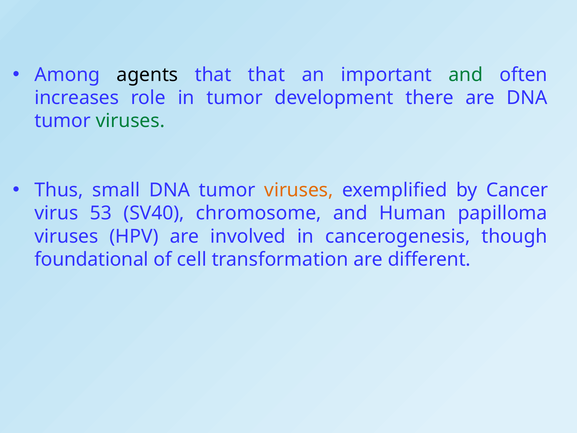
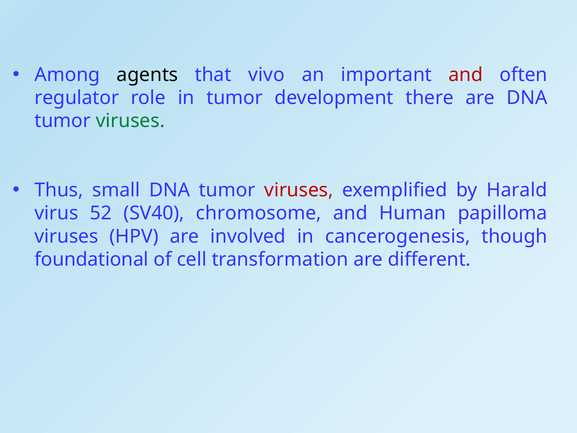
that that: that -> vivo (266, 75)
and colour: green -> red (466, 75)
increases: increases -> regulator (77, 98)
viruses colour: orange -> red (299, 190)
Cancer: Cancer -> Harald (517, 190)
53: 53 -> 52 (101, 213)
